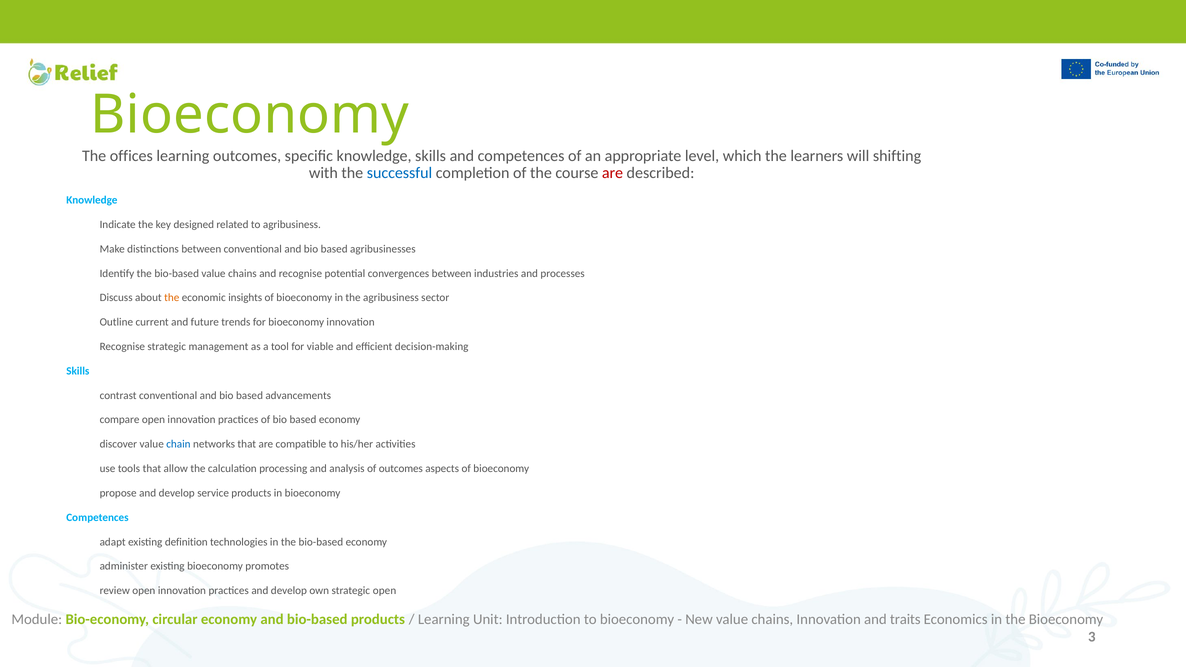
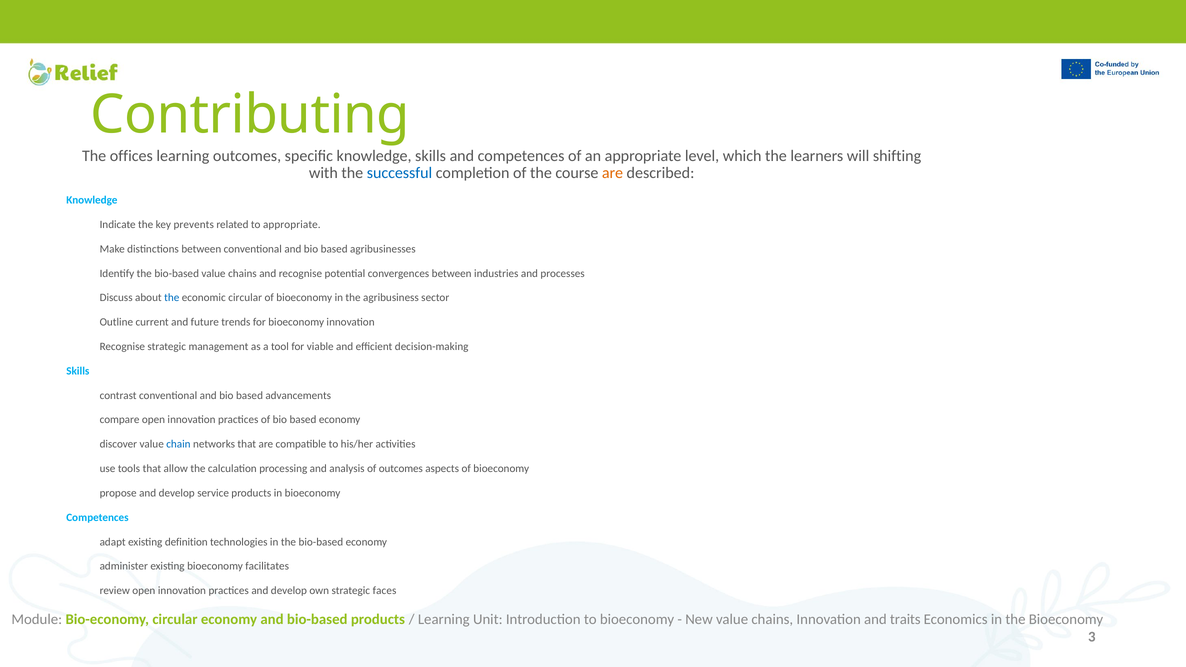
Bioeconomy: Bioeconomy -> Contributing (250, 115)
are colour: red -> orange (613, 173)
designed: designed -> prevents (194, 225)
to agribusiness: agribusiness -> appropriate (292, 225)
the colour: orange -> blue (172, 298)
economic insights: insights -> circular (245, 298)
promotes: promotes -> facilitates (267, 566)
strategic open: open -> faces (385, 591)
